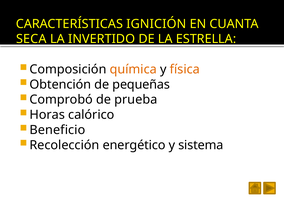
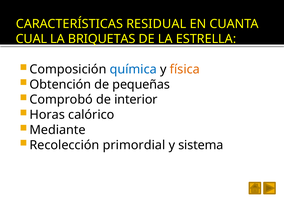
IGNICIÓN: IGNICIÓN -> RESIDUAL (156, 24)
SECA: SECA -> CUAL (31, 39)
INVERTIDO: INVERTIDO -> BRIQUETAS (102, 39)
química colour: orange -> blue (133, 69)
prueba: prueba -> interior (136, 100)
Beneficio: Beneficio -> Mediante (58, 130)
energético: energético -> primordial (134, 145)
